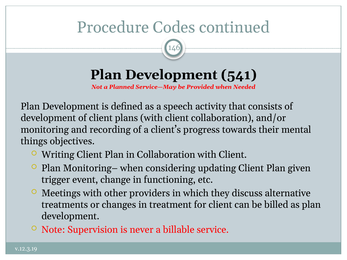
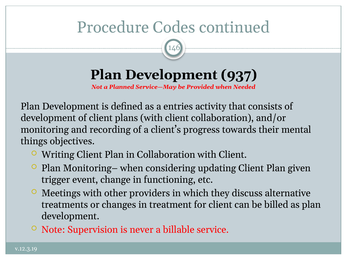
541: 541 -> 937 (239, 75)
speech: speech -> entries (178, 107)
